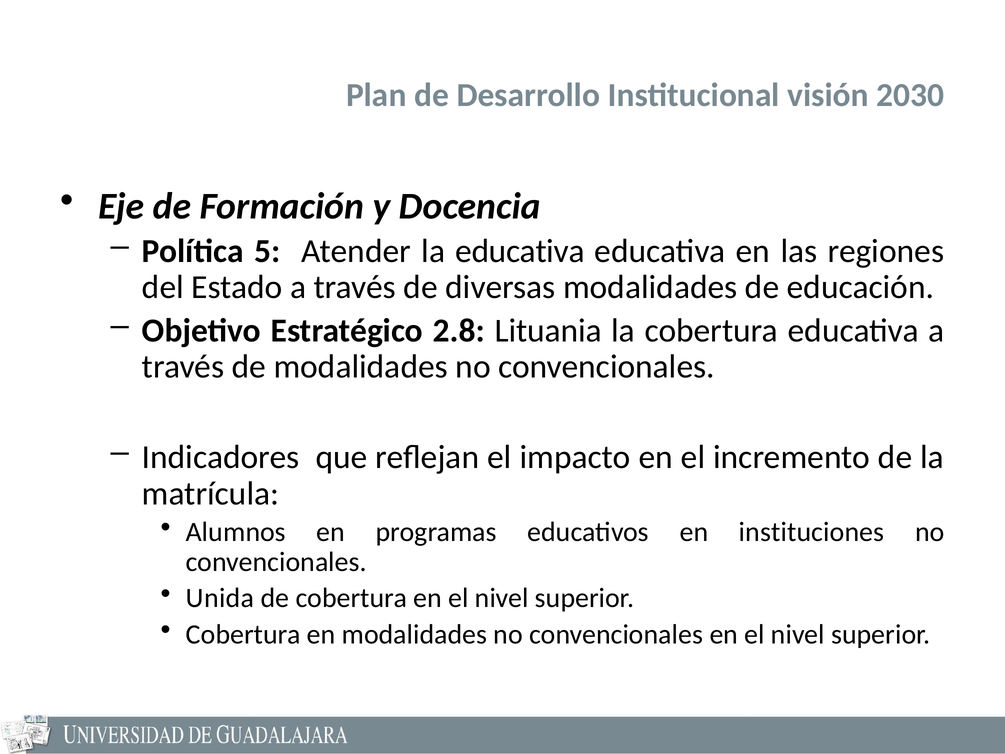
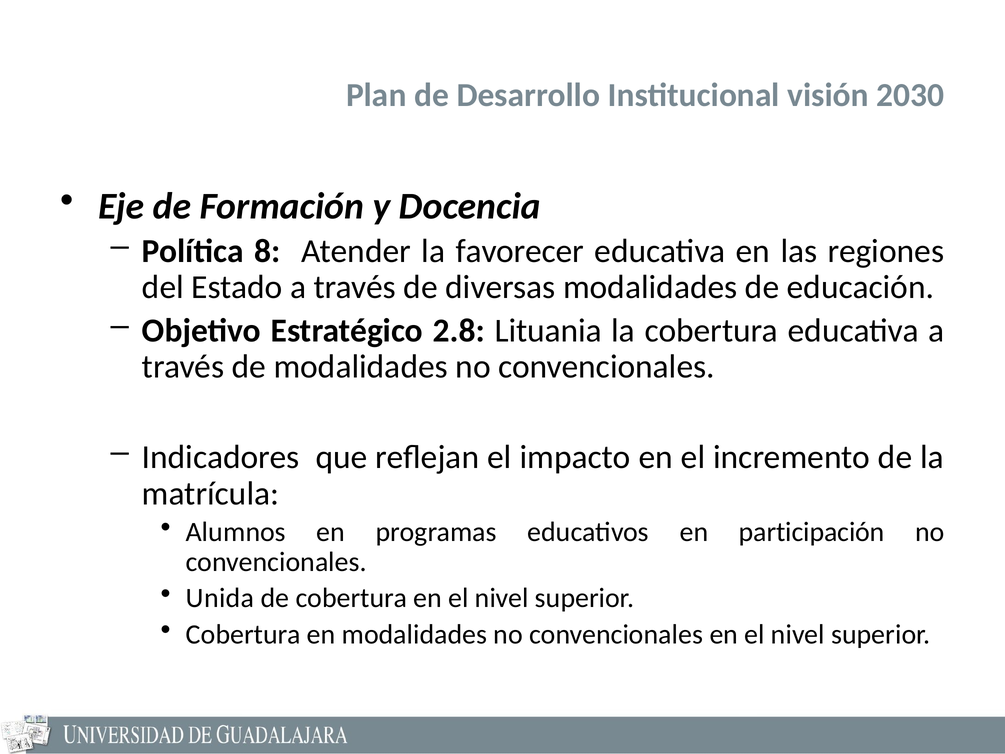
5: 5 -> 8 (267, 251)
la educativa: educativa -> favorecer (520, 251)
instituciones: instituciones -> participación (812, 532)
